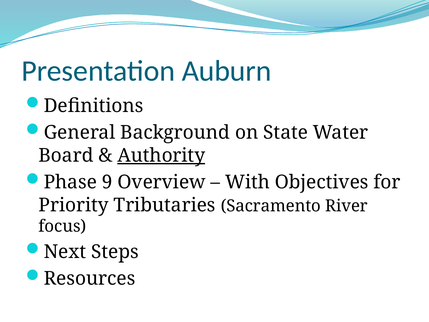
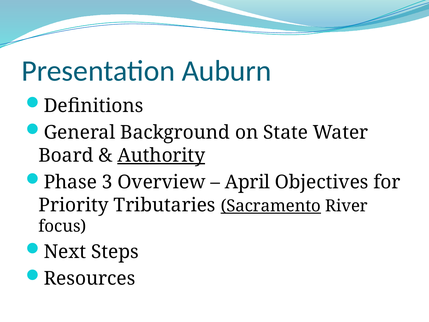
9: 9 -> 3 (107, 182)
With: With -> April (248, 182)
Sacramento underline: none -> present (271, 206)
